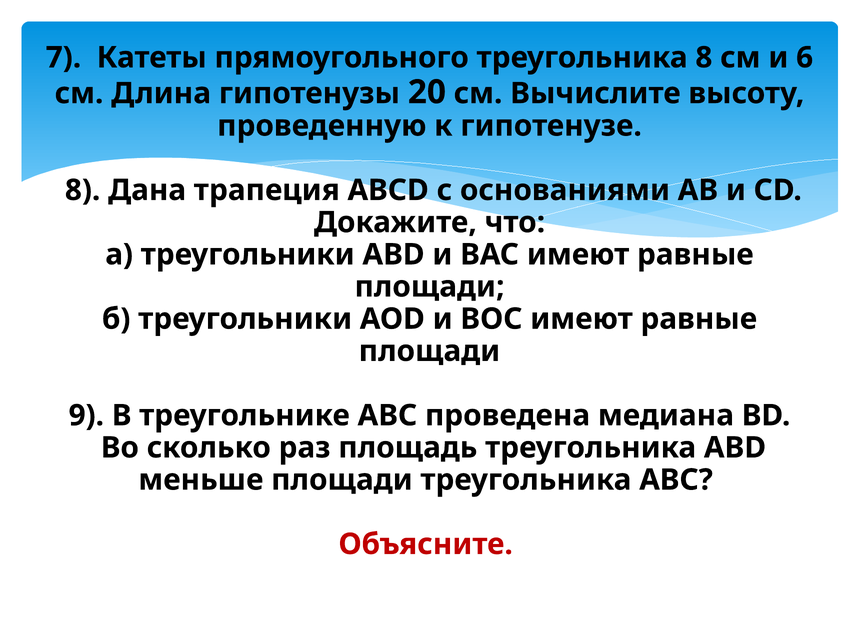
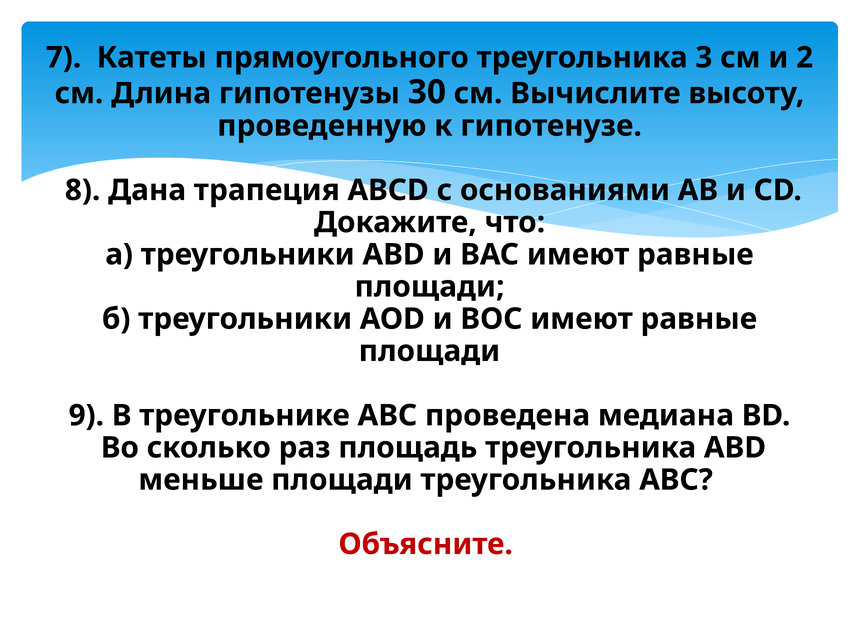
треугольника 8: 8 -> 3 (704, 58)
6: 6 -> 2 (805, 58)
20: 20 -> 30 (427, 92)
